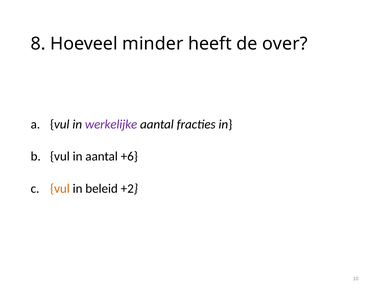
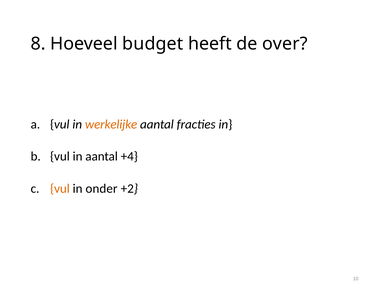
minder: minder -> budget (153, 44)
werkelijke colour: purple -> orange (111, 124)
+6: +6 -> +4 (129, 156)
beleid: beleid -> onder (102, 188)
